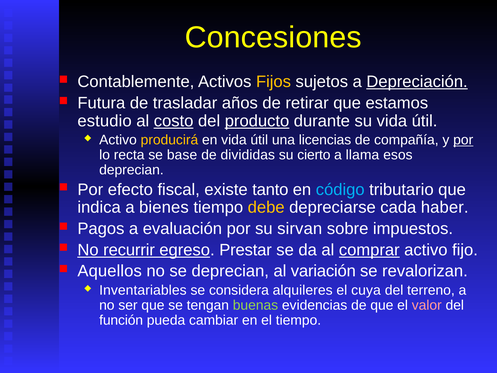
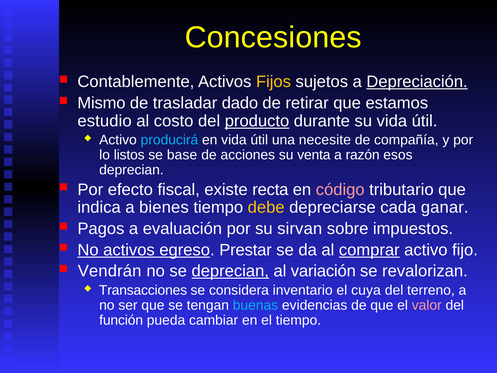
Futura: Futura -> Mismo (101, 103)
años: años -> dado (240, 103)
costo underline: present -> none (174, 121)
producirá colour: yellow -> light blue (169, 140)
licencias: licencias -> necesite (325, 140)
por underline: present -> none (463, 140)
recta: recta -> listos (129, 155)
divididas: divididas -> acciones (248, 155)
cierto: cierto -> venta (314, 155)
llama: llama -> razón (363, 155)
tanto: tanto -> recta (270, 189)
código colour: light blue -> pink (340, 189)
haber: haber -> ganar (445, 207)
No recurrir: recurrir -> activos (129, 250)
Aquellos: Aquellos -> Vendrán (110, 271)
deprecian underline: none -> present (230, 271)
Inventariables: Inventariables -> Transacciones (143, 290)
alquileres: alquileres -> inventario (303, 290)
buenas colour: light green -> light blue (255, 305)
